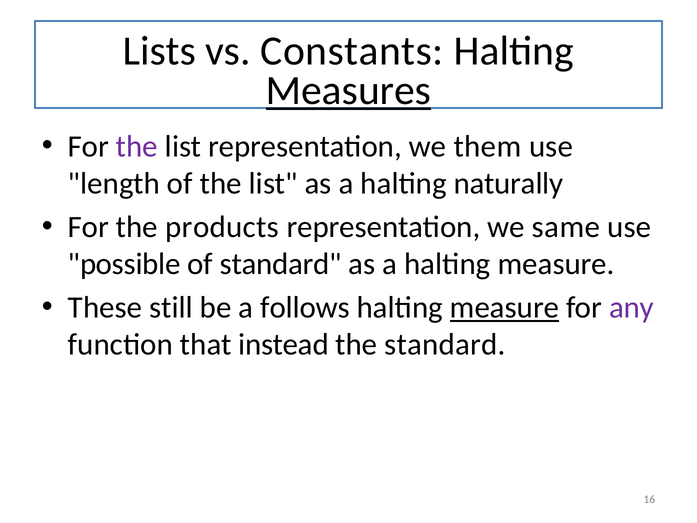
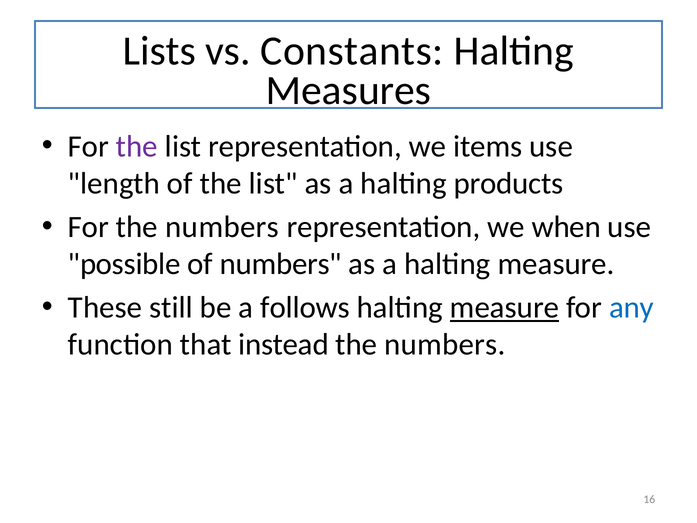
Measures underline: present -> none (349, 91)
them: them -> items (488, 146)
naturally: naturally -> products (508, 183)
For the products: products -> numbers (222, 227)
same: same -> when (566, 227)
of standard: standard -> numbers (281, 264)
any colour: purple -> blue (631, 307)
standard: standard -> numbers (445, 345)
